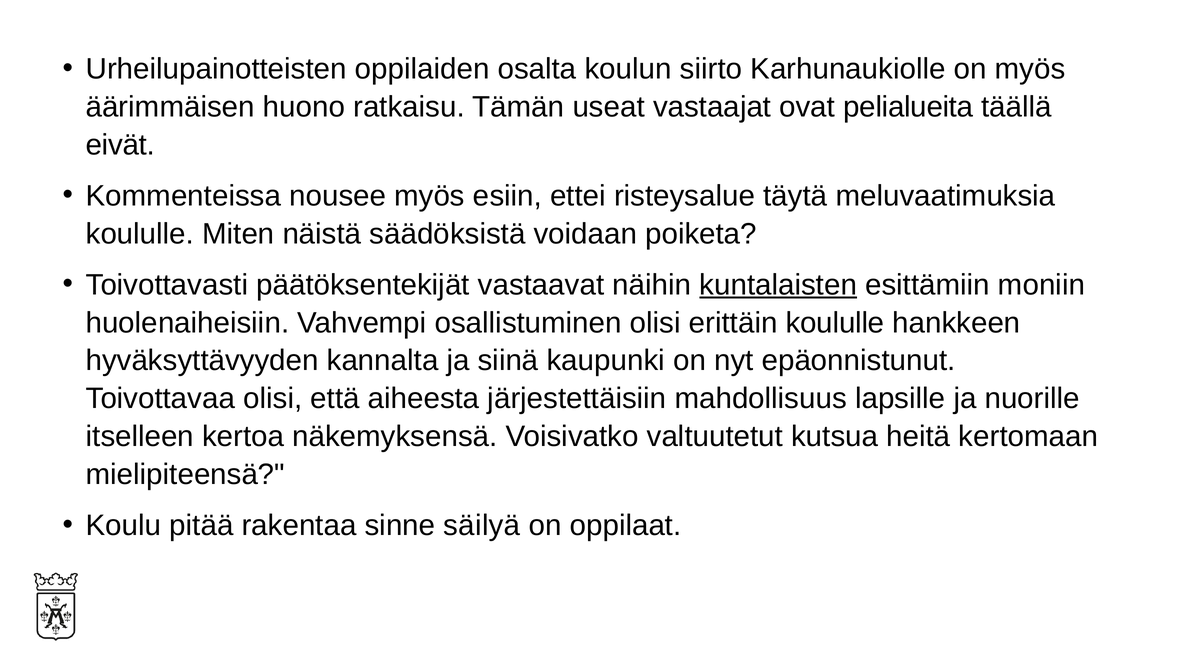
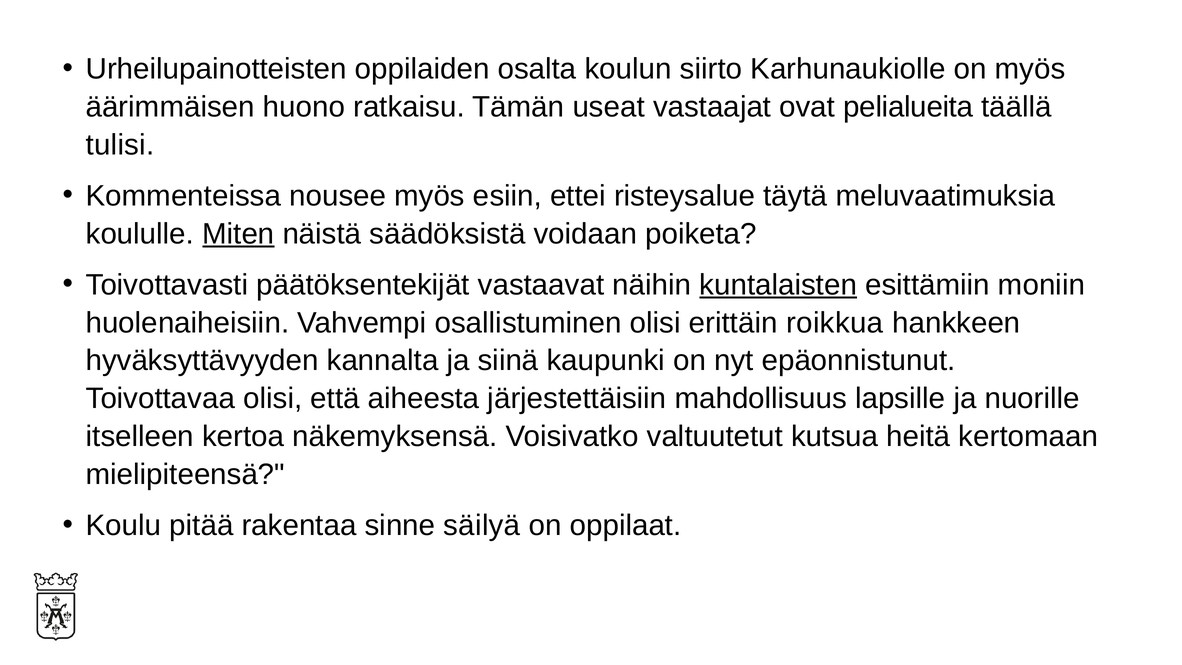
eivät: eivät -> tulisi (120, 145)
Miten underline: none -> present (238, 234)
erittäin koululle: koululle -> roikkua (835, 323)
